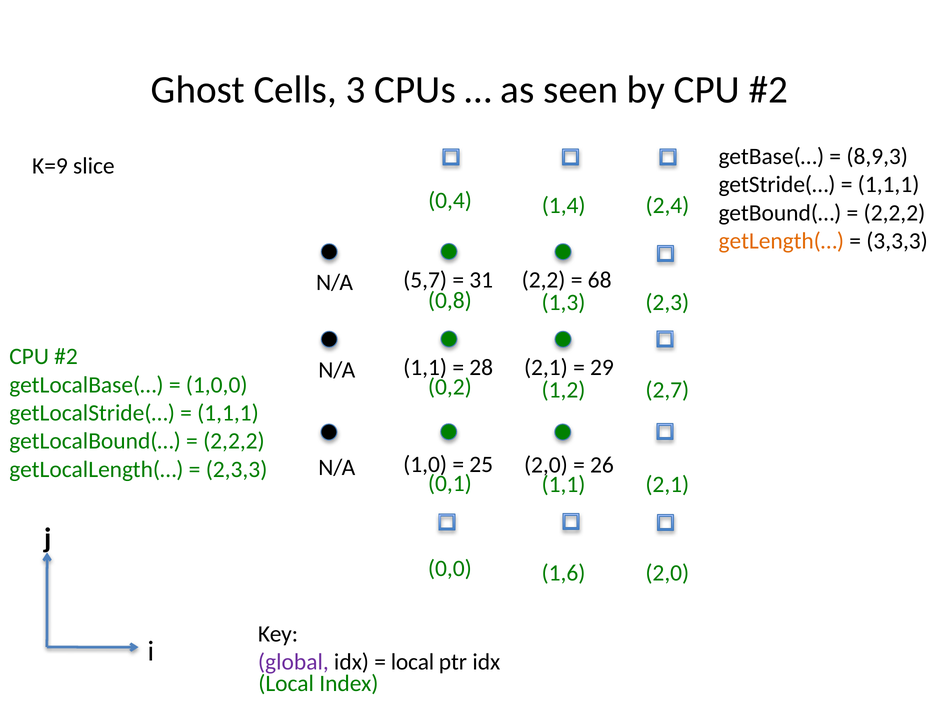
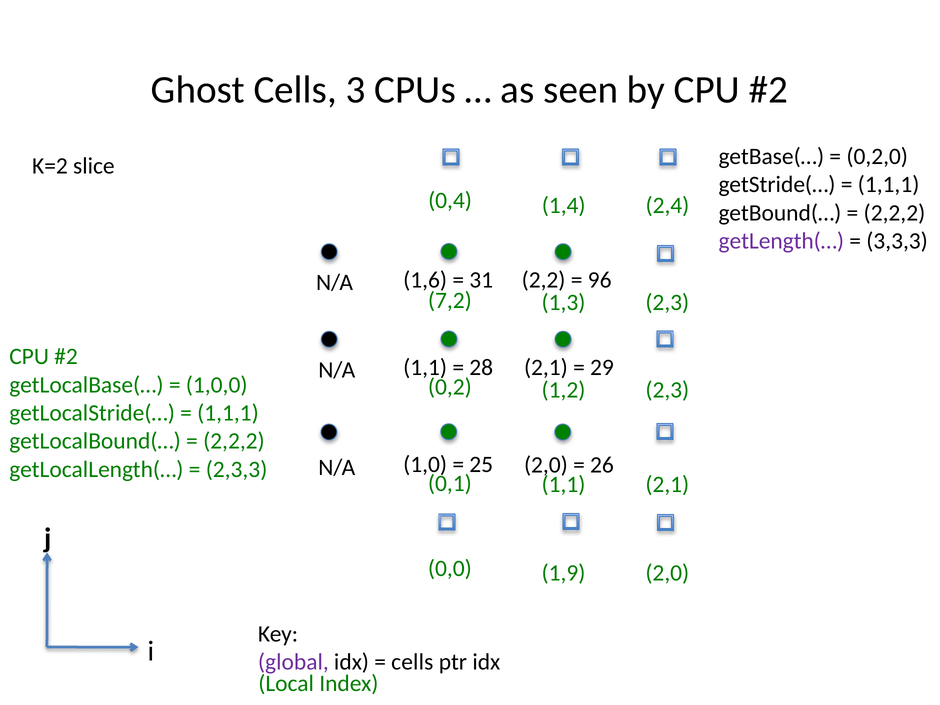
8,9,3: 8,9,3 -> 0,2,0 (877, 156)
K=9: K=9 -> K=2 (50, 166)
getLength(… colour: orange -> purple (781, 241)
5,7: 5,7 -> 1,6 (425, 280)
68: 68 -> 96 (600, 280)
0,8: 0,8 -> 7,2 (450, 300)
2,7: 2,7 -> 2,3 (667, 390)
1,6: 1,6 -> 1,9 (564, 573)
local: local -> cells (412, 662)
